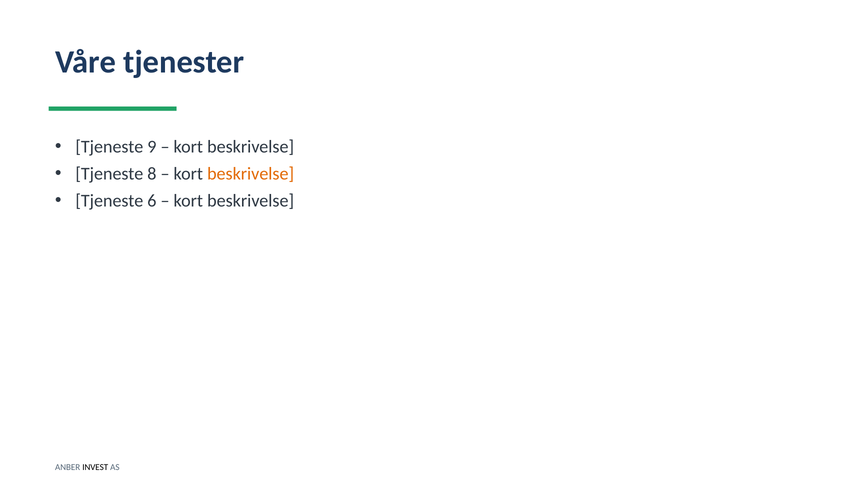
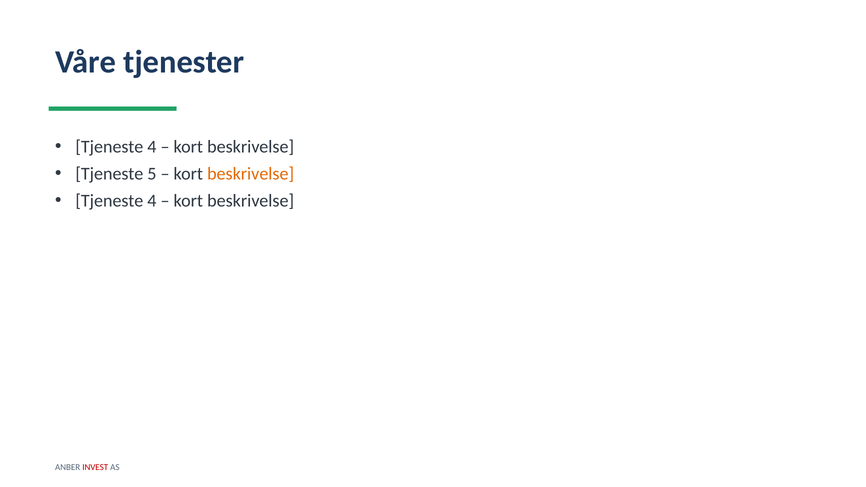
9: 9 -> 4 (152, 147)
8: 8 -> 5 (152, 174)
6: 6 -> 4 (152, 201)
INVEST colour: black -> red (95, 467)
